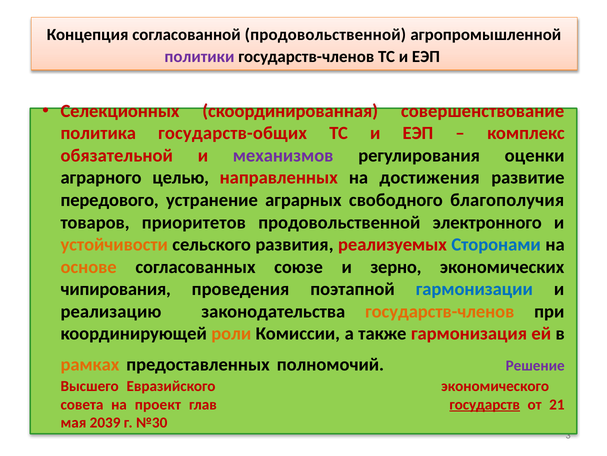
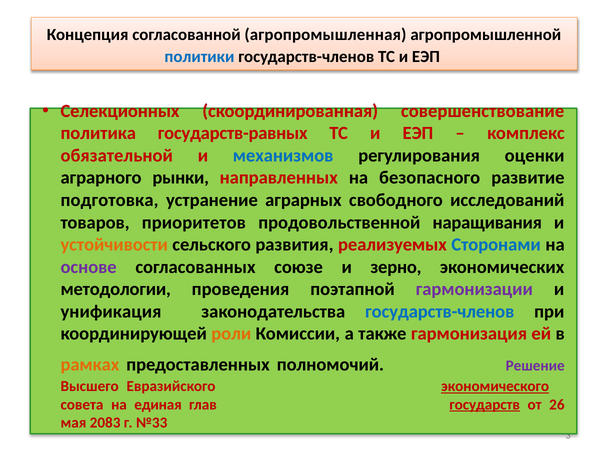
согласованной продовольственной: продовольственной -> агропромышленная (325, 35)
политики colour: purple -> blue (199, 57)
государств-общих: государств-общих -> государств-равных (233, 133)
механизмов colour: purple -> blue (283, 155)
целью: целью -> рынки (181, 178)
достижения: достижения -> безопасного (430, 178)
передового: передового -> подготовка (109, 200)
благополучия: благополучия -> исследований (507, 200)
электронного: электронного -> наращивания (487, 222)
основе colour: orange -> purple (89, 267)
чипирования: чипирования -> методологии (116, 289)
гармонизации colour: blue -> purple (474, 289)
реализацию: реализацию -> унификация (111, 311)
государств-членов colour: orange -> blue (440, 311)
экономического underline: none -> present (495, 386)
проект: проект -> единая (158, 404)
21: 21 -> 26 (557, 404)
2039: 2039 -> 2083 (105, 422)
№30: №30 -> №33 (152, 422)
